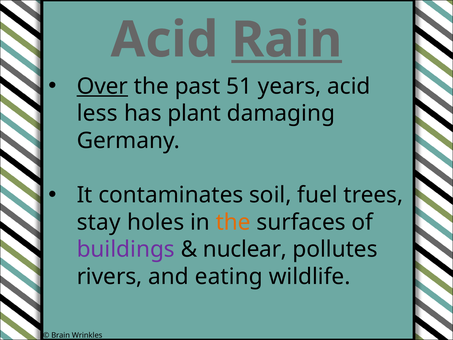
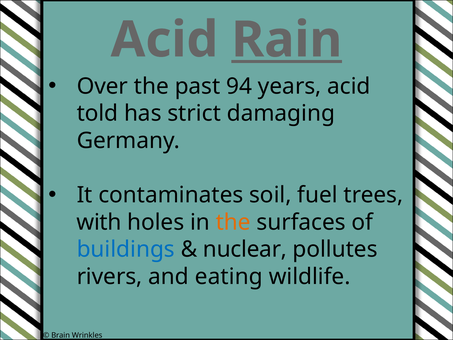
Over underline: present -> none (102, 86)
51: 51 -> 94 (239, 86)
less: less -> told (97, 113)
plant: plant -> strict (194, 113)
stay: stay -> with (99, 222)
buildings colour: purple -> blue (126, 249)
